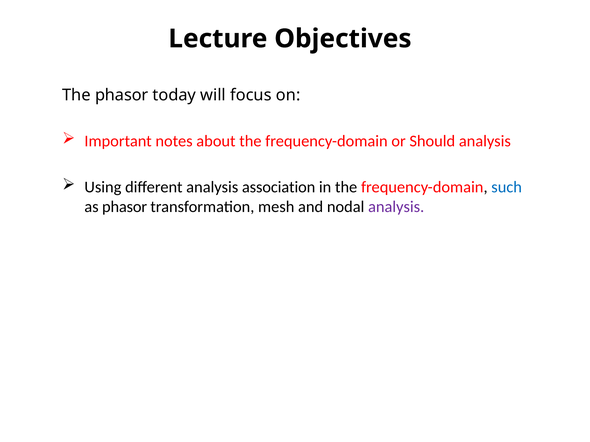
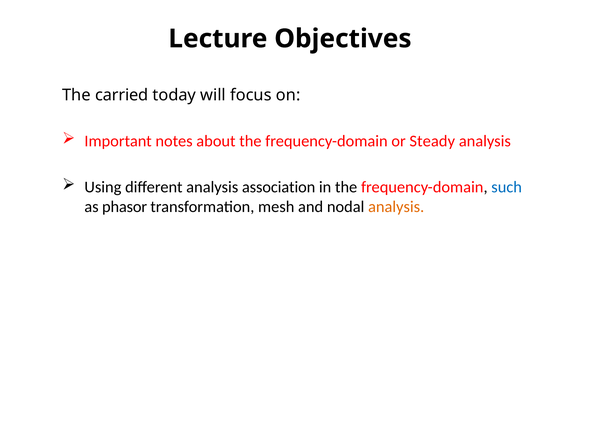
The phasor: phasor -> carried (122, 95)
Should: Should -> Steady (432, 141)
analysis colour: purple -> orange (396, 207)
